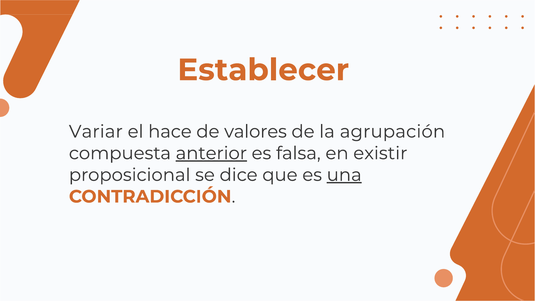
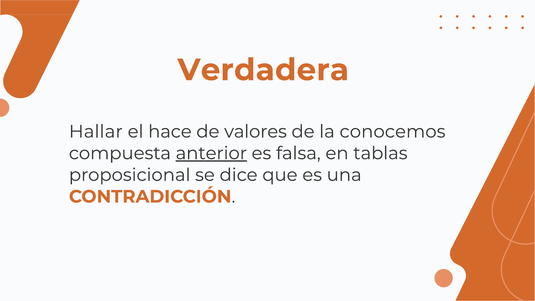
Establecer: Establecer -> Verdadera (263, 70)
Variar: Variar -> Hallar (96, 132)
agrupación: agrupación -> conocemos (392, 132)
existir: existir -> tablas (380, 153)
una underline: present -> none (344, 175)
